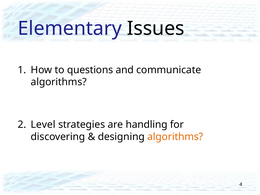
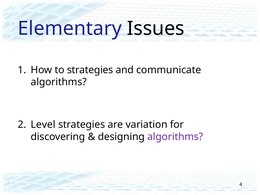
to questions: questions -> strategies (90, 70)
handling: handling -> variation (147, 125)
algorithms colour: orange -> purple (175, 137)
